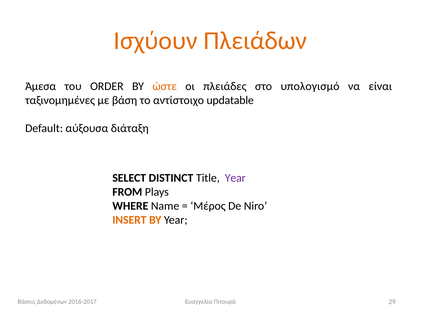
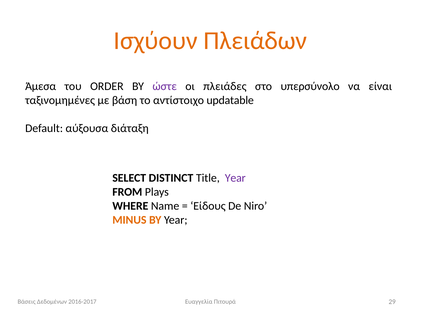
ώστε colour: orange -> purple (165, 86)
υπολογισμό: υπολογισμό -> υπερσύνολο (310, 86)
Μέρος: Μέρος -> Είδους (208, 206)
INSERT: INSERT -> MINUS (129, 220)
